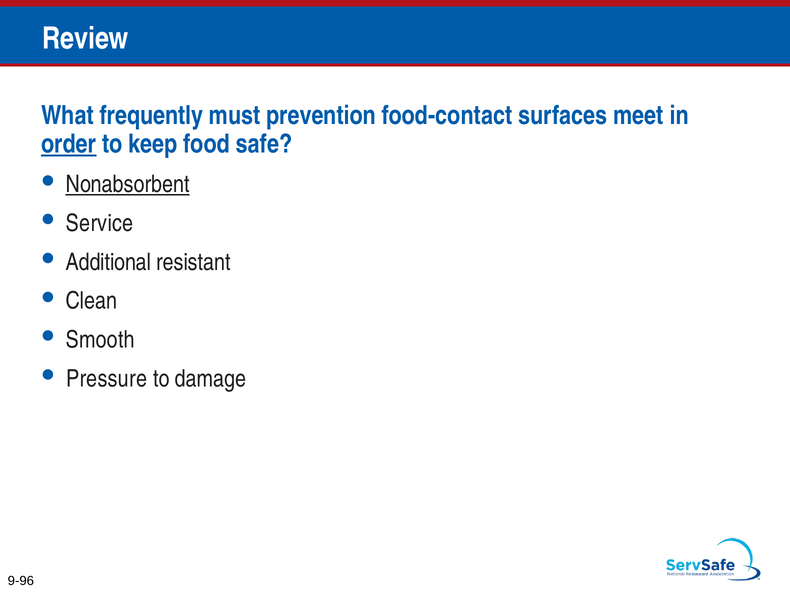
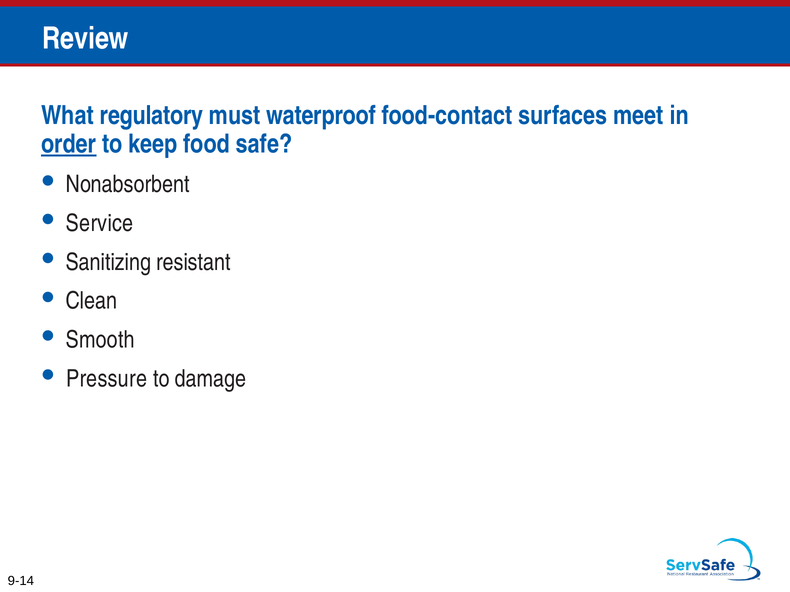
frequently: frequently -> regulatory (152, 116)
prevention: prevention -> waterproof (321, 116)
Nonabsorbent underline: present -> none (128, 185)
Additional: Additional -> Sanitizing (108, 262)
9-96: 9-96 -> 9-14 (21, 582)
